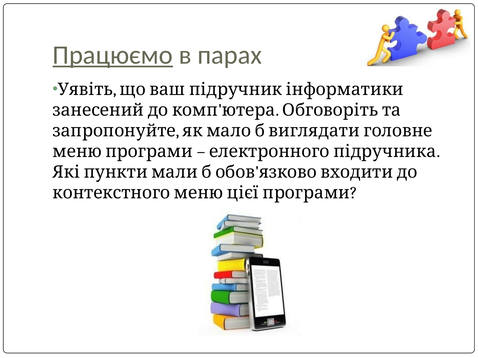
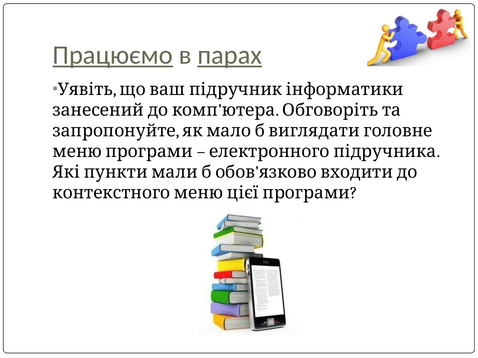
парах underline: none -> present (230, 55)
